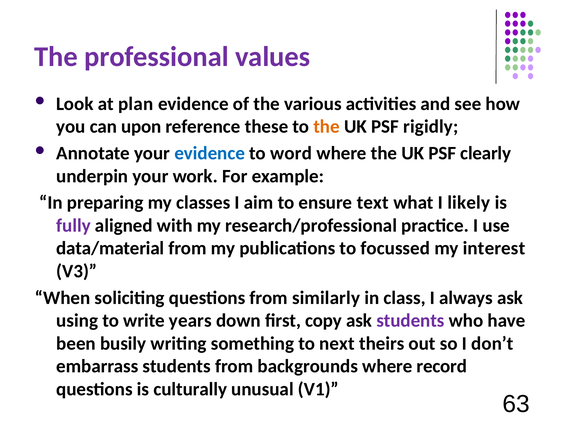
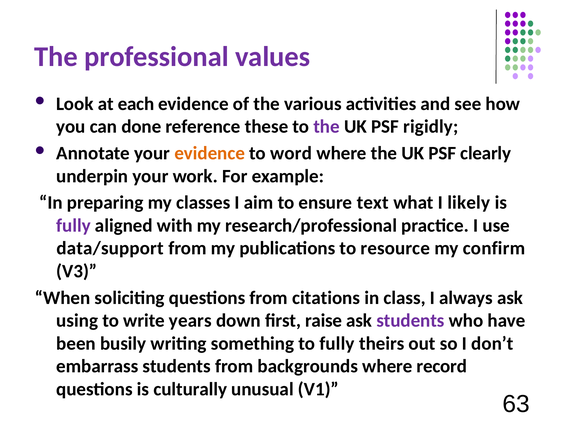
plan: plan -> each (136, 104)
upon: upon -> done (141, 126)
the colour: orange -> purple (327, 126)
evidence colour: blue -> orange (210, 153)
data/material: data/material -> data/support (110, 248)
focussed: focussed -> resource (395, 248)
interest: interest -> confirm (494, 248)
similarly: similarly -> citations (326, 297)
copy: copy -> raise (324, 320)
to next: next -> fully (337, 343)
